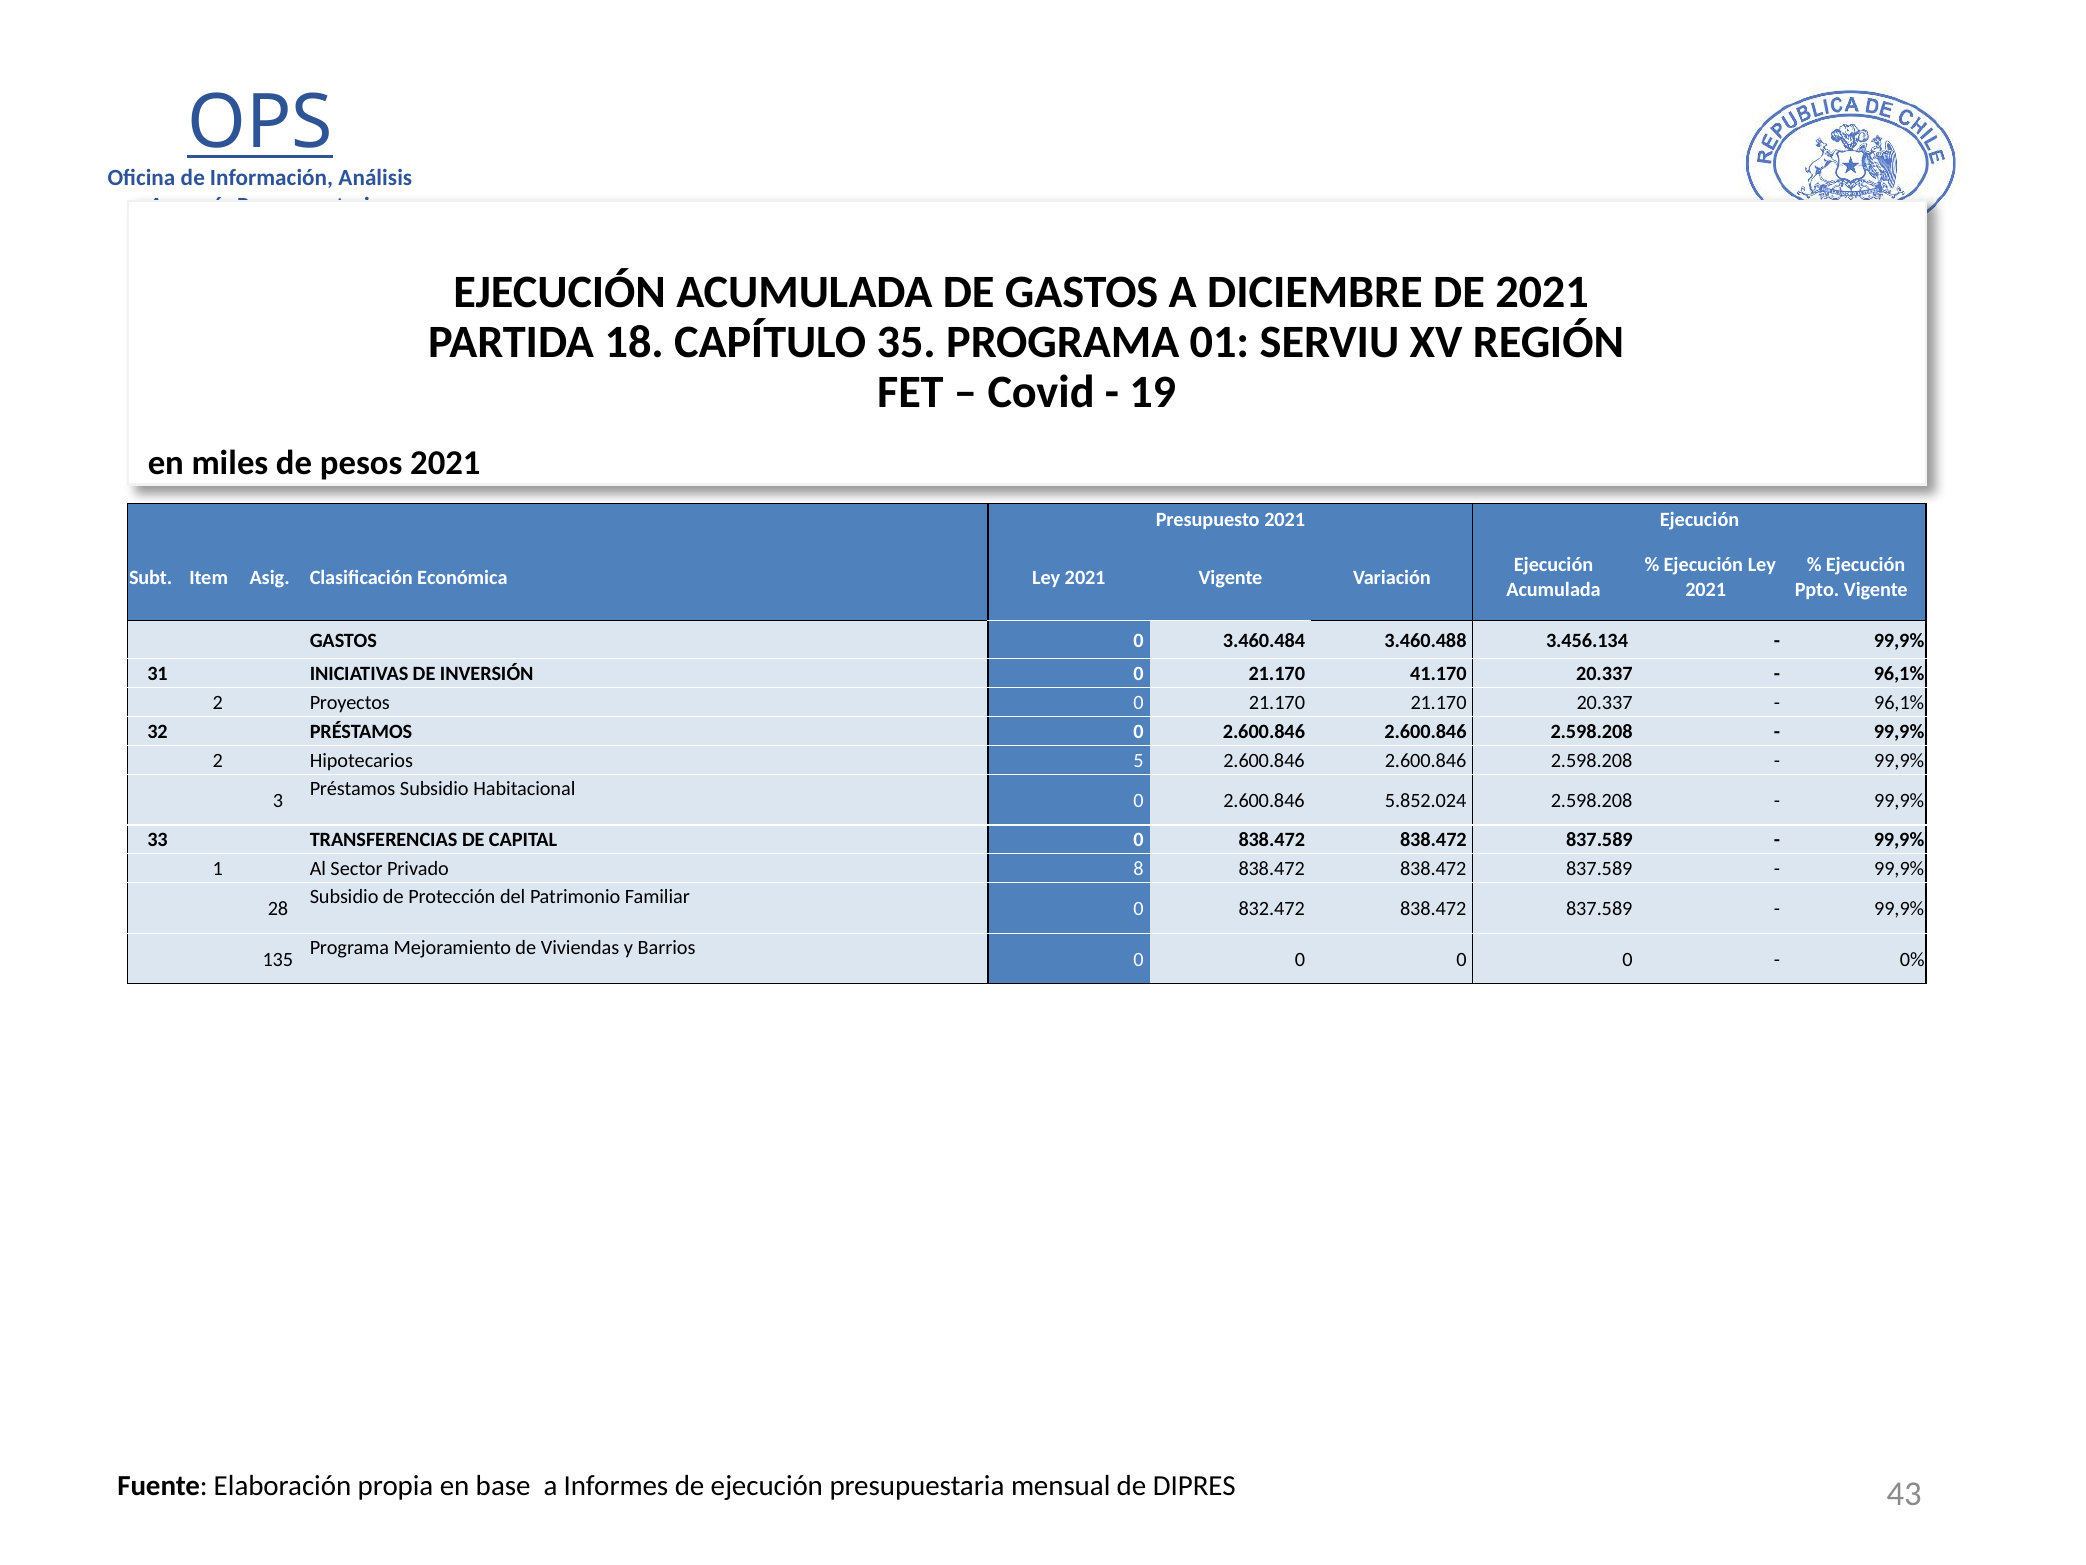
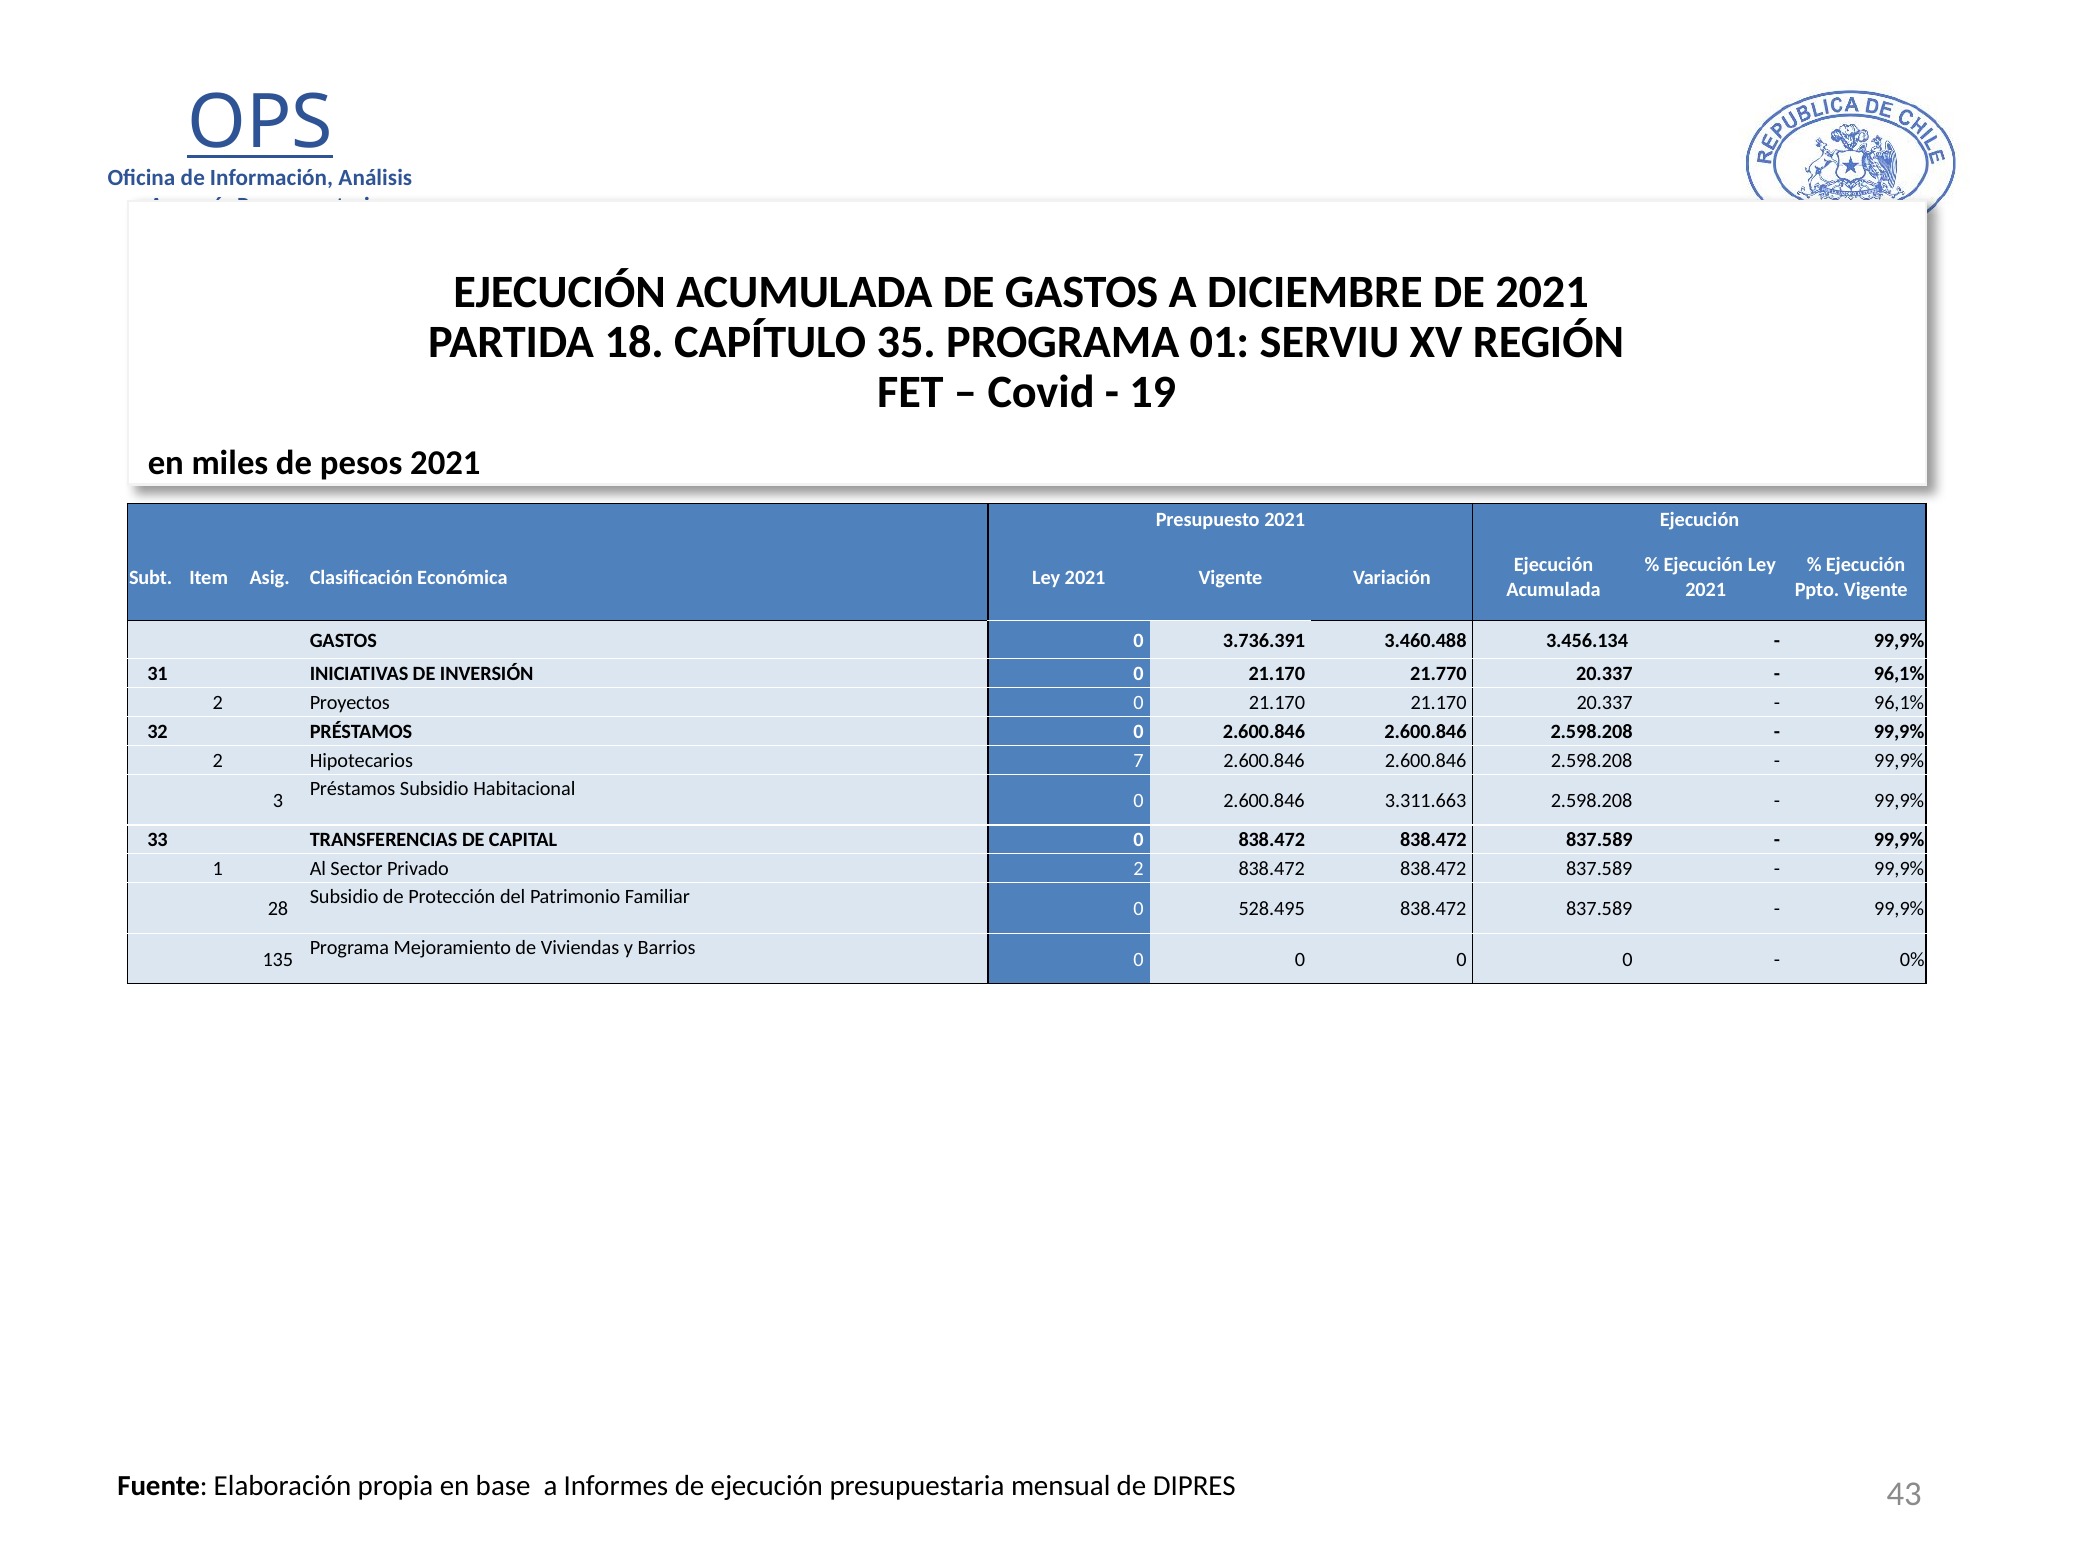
3.460.484: 3.460.484 -> 3.736.391 (1264, 640)
41.170: 41.170 -> 21.770 (1438, 674)
5: 5 -> 7 (1138, 761)
5.852.024: 5.852.024 -> 3.311.663 (1426, 800)
Privado 8: 8 -> 2 (1138, 869)
832.472: 832.472 -> 528.495 (1272, 909)
